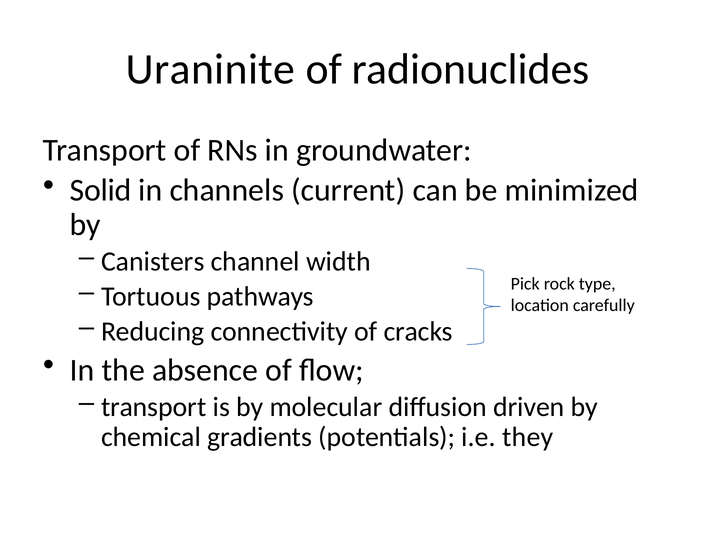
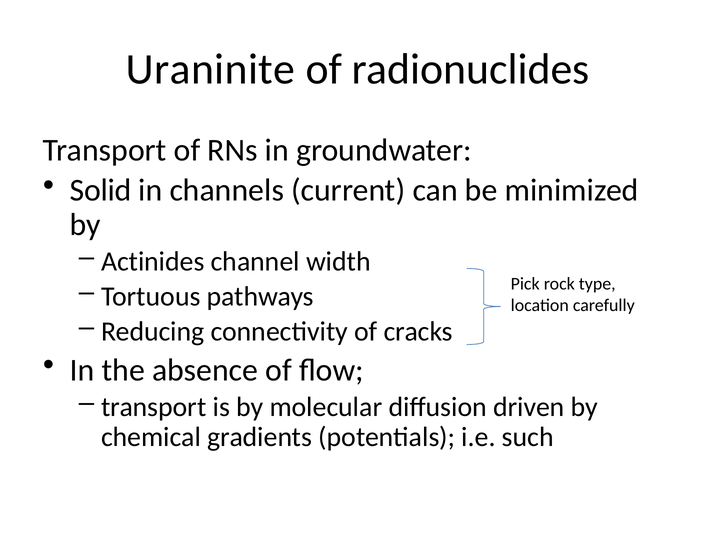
Canisters: Canisters -> Actinides (153, 261)
they: they -> such (528, 437)
